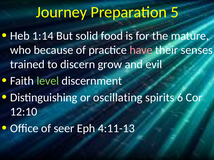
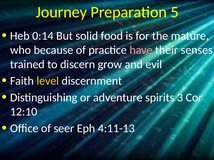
1:14: 1:14 -> 0:14 (43, 36)
level colour: light green -> yellow (48, 81)
oscillating: oscillating -> adventure (118, 98)
6: 6 -> 3 (180, 98)
